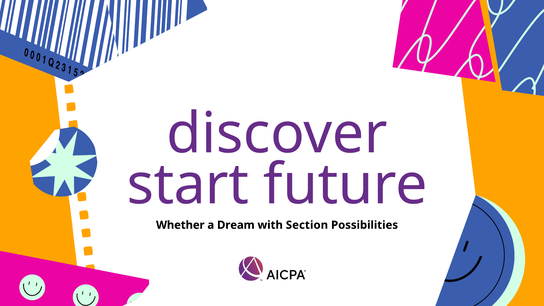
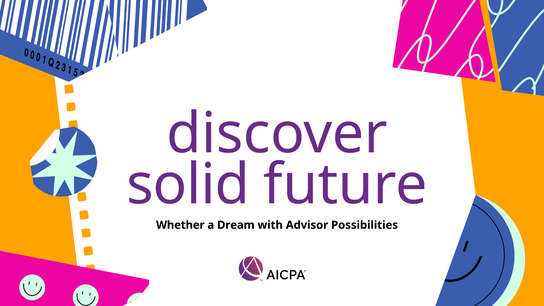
start: start -> solid (188, 185)
Section: Section -> Advisor (307, 225)
